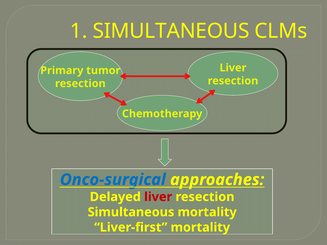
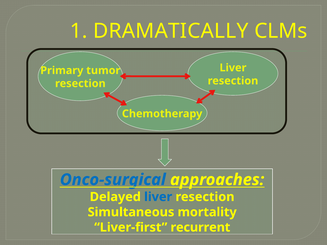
1 SIMULTANEOUS: SIMULTANEOUS -> DRAMATICALLY (171, 31)
liver colour: red -> blue (158, 197)
Liver-first mortality: mortality -> recurrent (200, 228)
